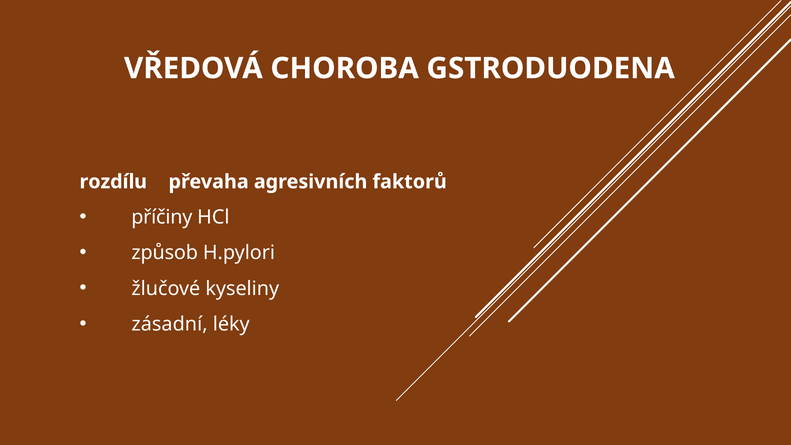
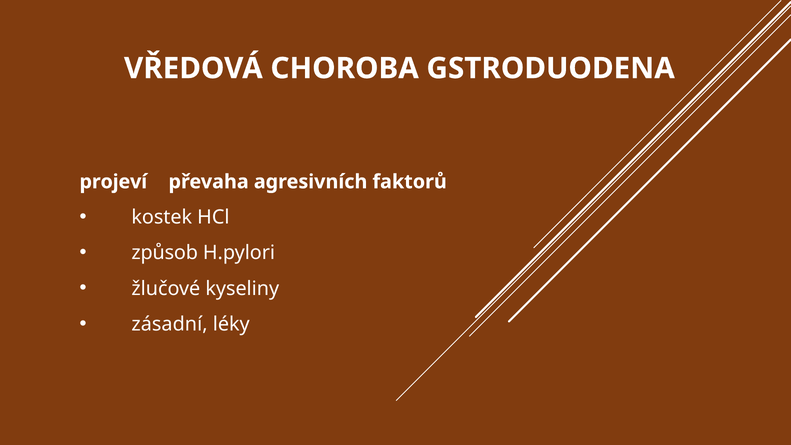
rozdílu: rozdílu -> projeví (113, 182)
příčiny: příčiny -> kostek (162, 217)
